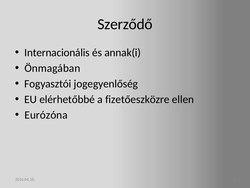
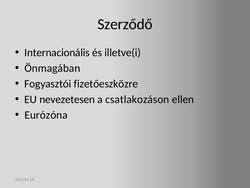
annak(i: annak(i -> illetve(i (123, 52)
jogegyenlőség: jogegyenlőség -> fizetőeszközre (106, 84)
elérhetőbbé: elérhetőbbé -> nevezetesen (67, 99)
fizetőeszközre: fizetőeszközre -> csatlakozáson (137, 99)
